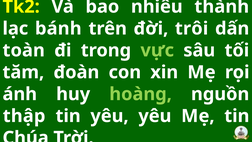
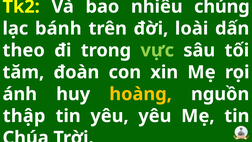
thành: thành -> chúng (222, 7)
trôi: trôi -> loài (192, 28)
toàn: toàn -> theo (24, 50)
hoàng colour: light green -> yellow (141, 94)
